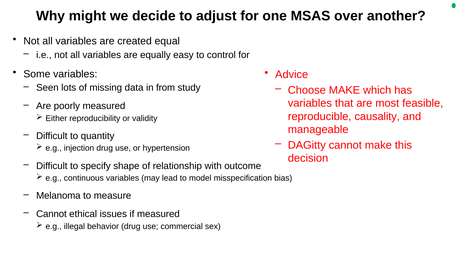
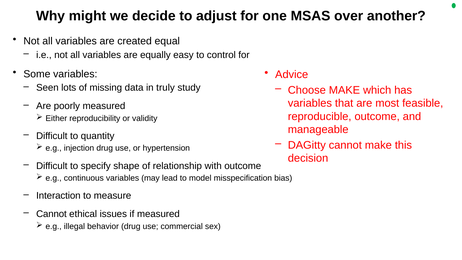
from: from -> truly (166, 88)
reproducible causality: causality -> outcome (377, 116)
Melanoma: Melanoma -> Interaction (58, 196)
